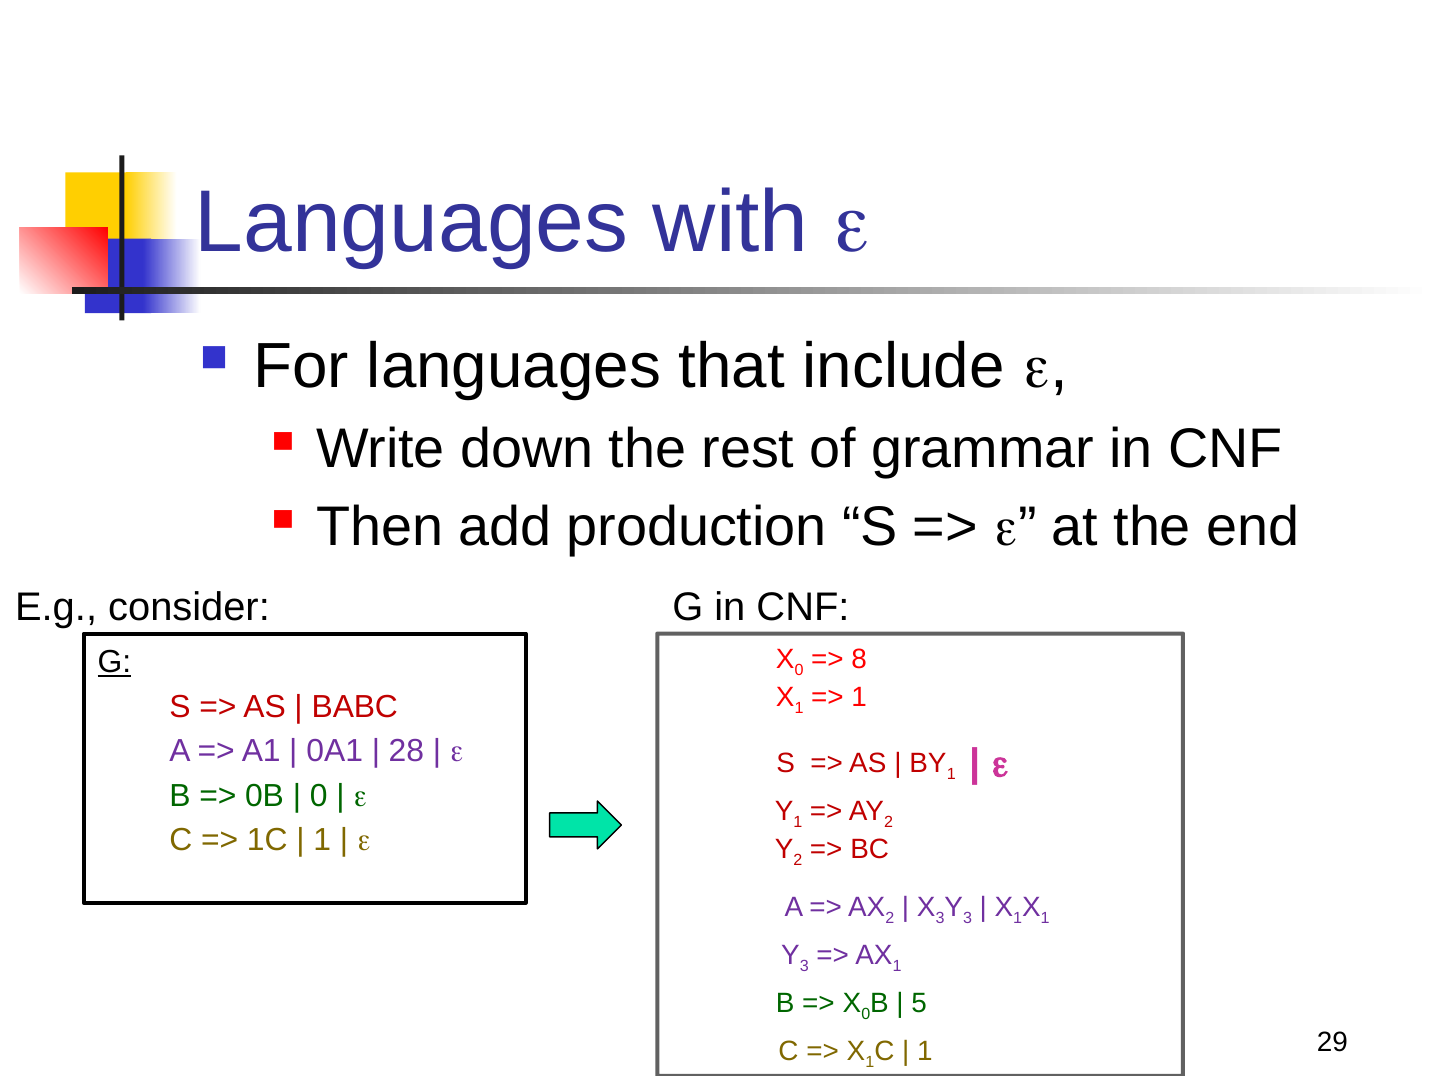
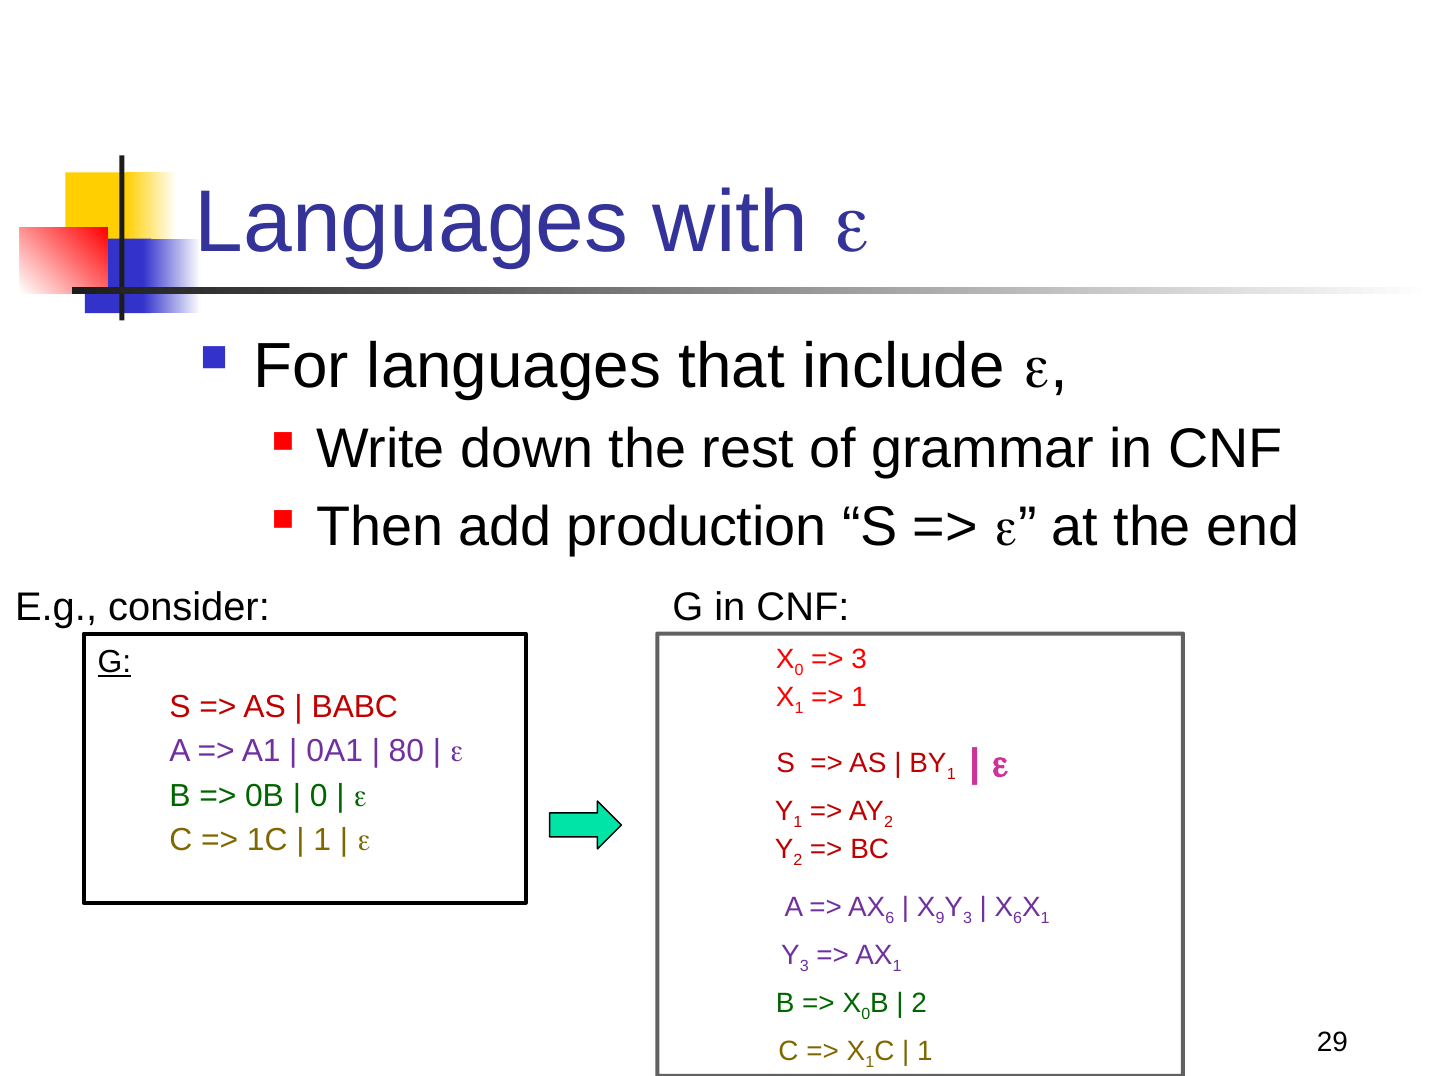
8: 8 -> 3 (859, 659)
28: 28 -> 80 (406, 751)
2: 2 -> 6 (890, 918)
3: 3 -> 9 (940, 918)
1: 1 -> 6 (1018, 918)
5: 5 -> 2 (919, 1003)
